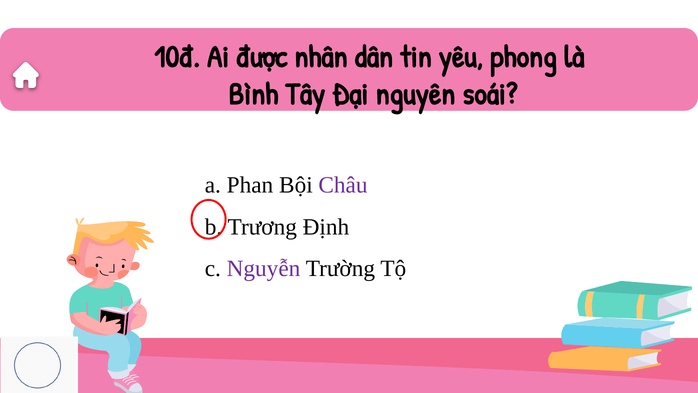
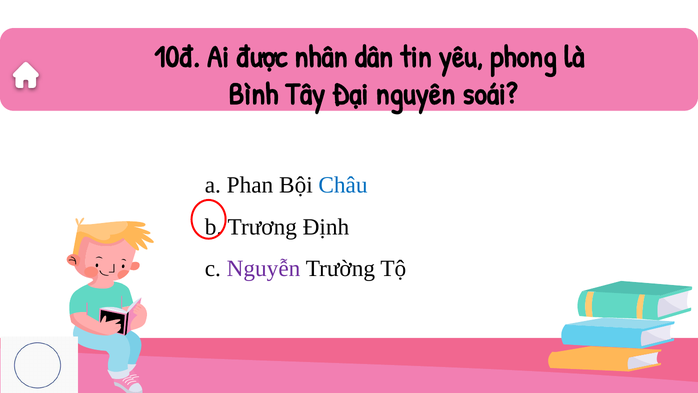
Châu colour: purple -> blue (343, 185)
